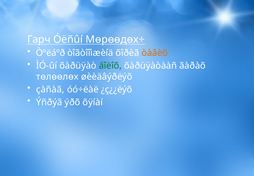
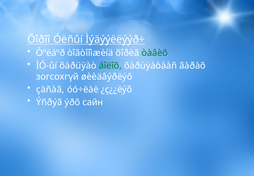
Гарч: Гарч -> Õîðîî (39, 39)
Мөрөөдөх÷: Мөрөөдөх÷ -> Ìýäýýëëýýð÷ (115, 39)
òàâèõ colour: orange -> green (155, 53)
төлөөлөх: төлөөлөх -> зогсохгүй (57, 77)
õÿíàí: õÿíàí -> сайн (93, 102)
